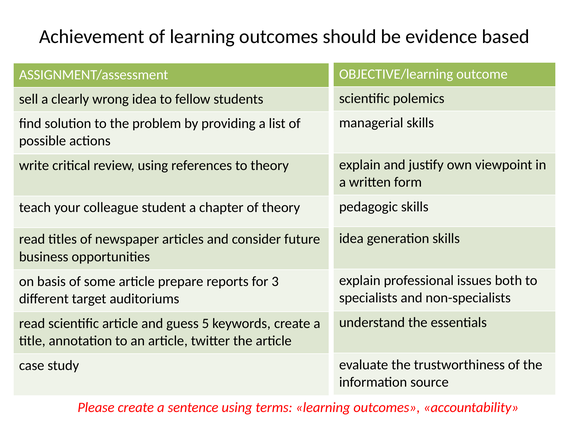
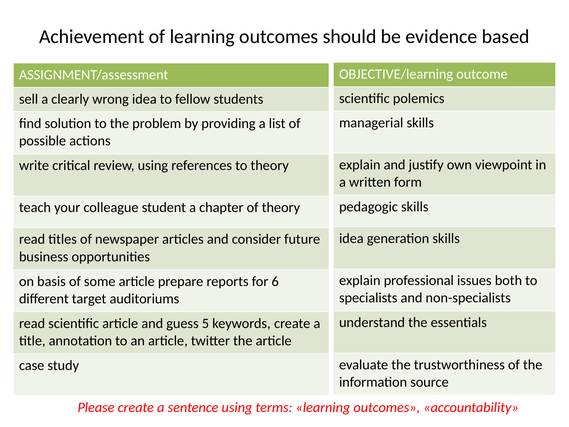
3: 3 -> 6 (275, 281)
